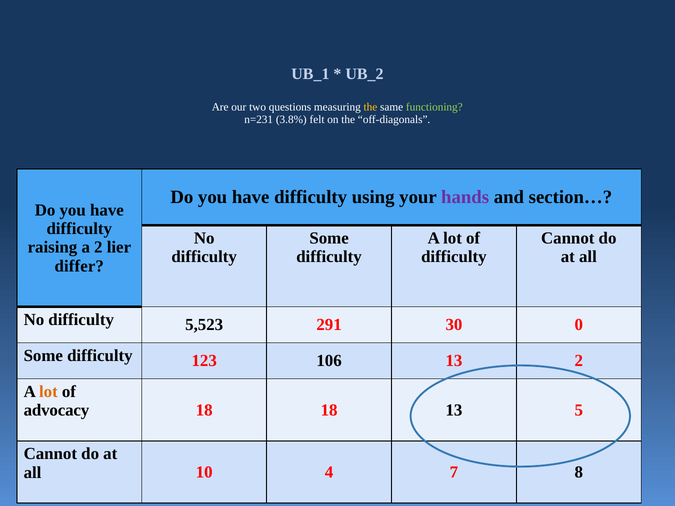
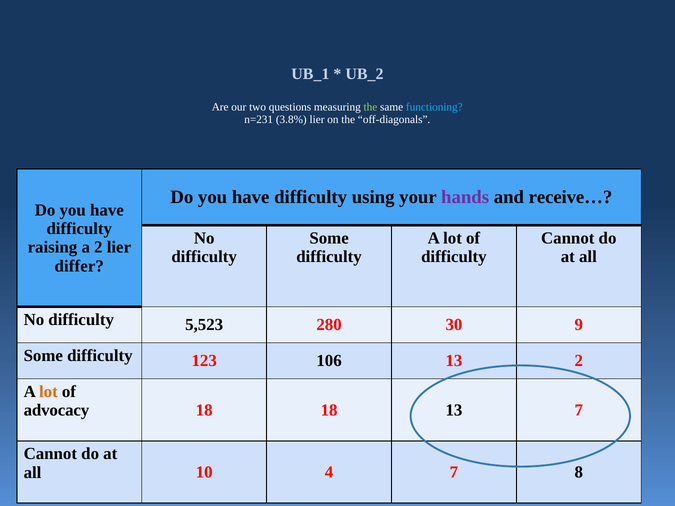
the colour: yellow -> light green (370, 107)
functioning colour: light green -> light blue (434, 107)
3.8% felt: felt -> lier (317, 120)
section…: section… -> receive… (570, 197)
291: 291 -> 280 (329, 325)
0: 0 -> 9 (579, 325)
13 5: 5 -> 7 (579, 410)
